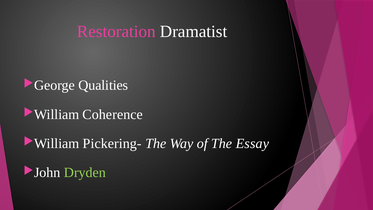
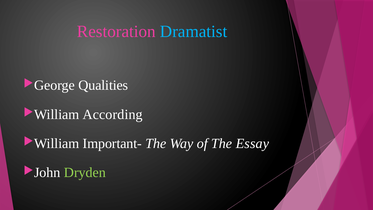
Dramatist colour: white -> light blue (194, 32)
Coherence: Coherence -> According (113, 114)
Pickering-: Pickering- -> Important- (112, 143)
